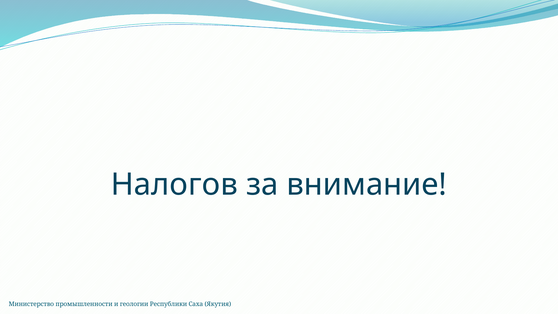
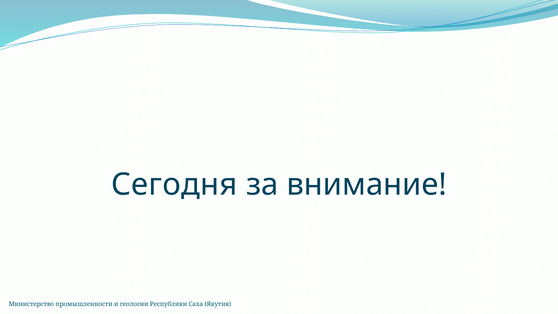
Налогов: Налогов -> Сегодня (174, 185)
